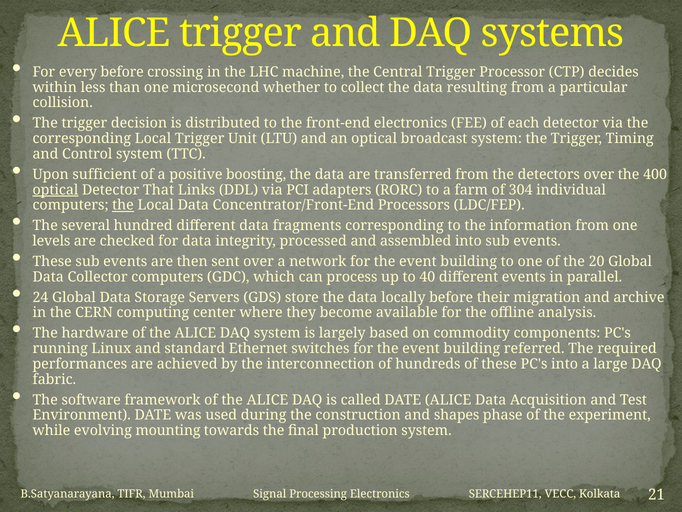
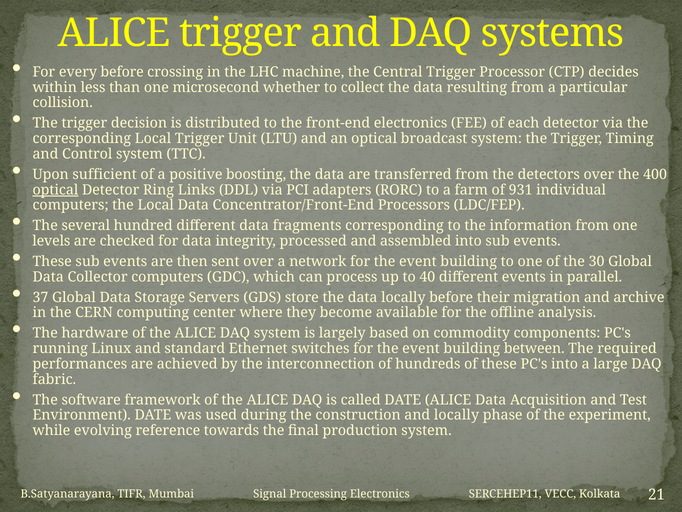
That: That -> Ring (159, 190)
304: 304 -> 931 (521, 190)
the underline: present -> none (123, 205)
20: 20 -> 30 (597, 261)
24: 24 -> 37 (40, 297)
referred: referred -> between (534, 348)
and shapes: shapes -> locally (456, 415)
mounting: mounting -> reference (168, 430)
